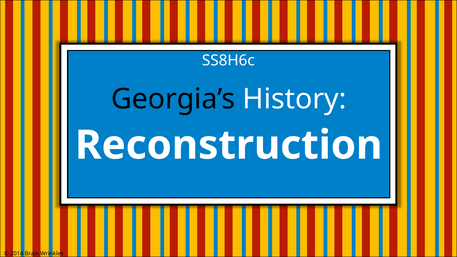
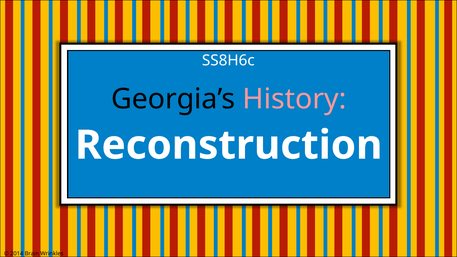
History colour: white -> pink (295, 99)
